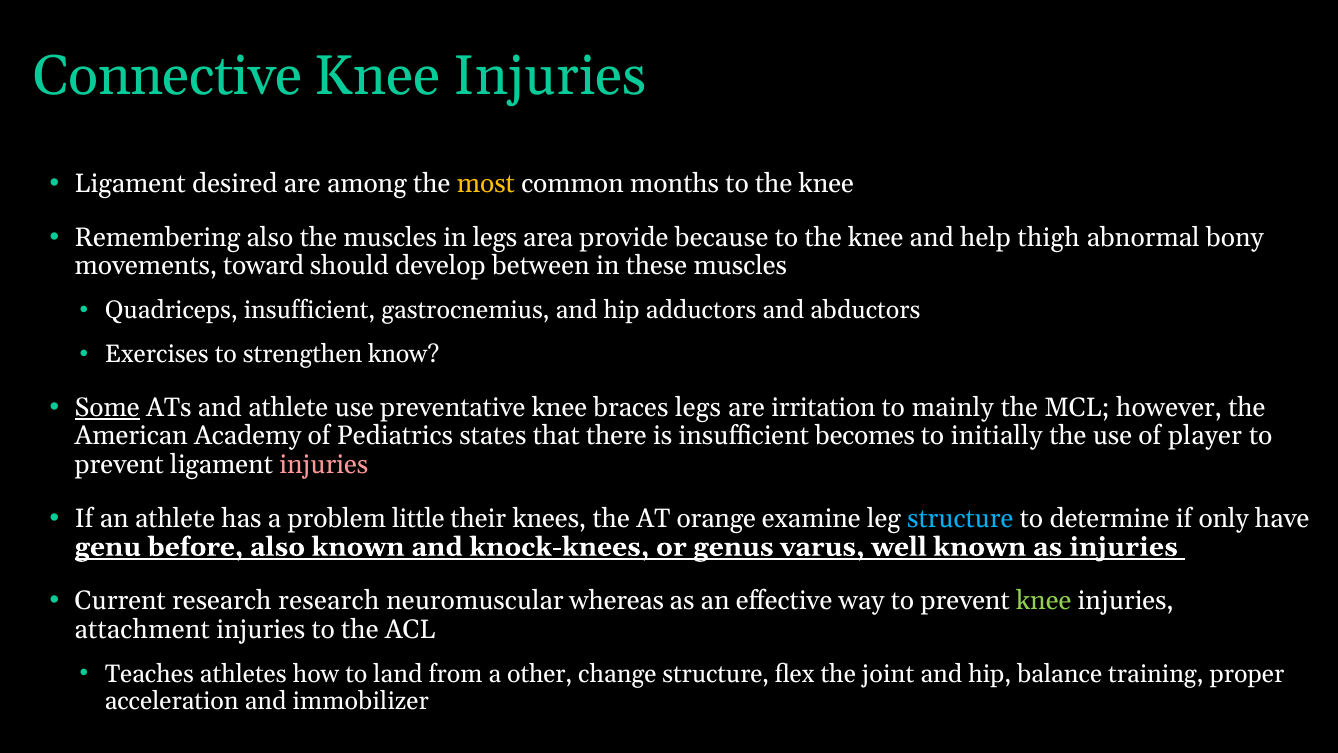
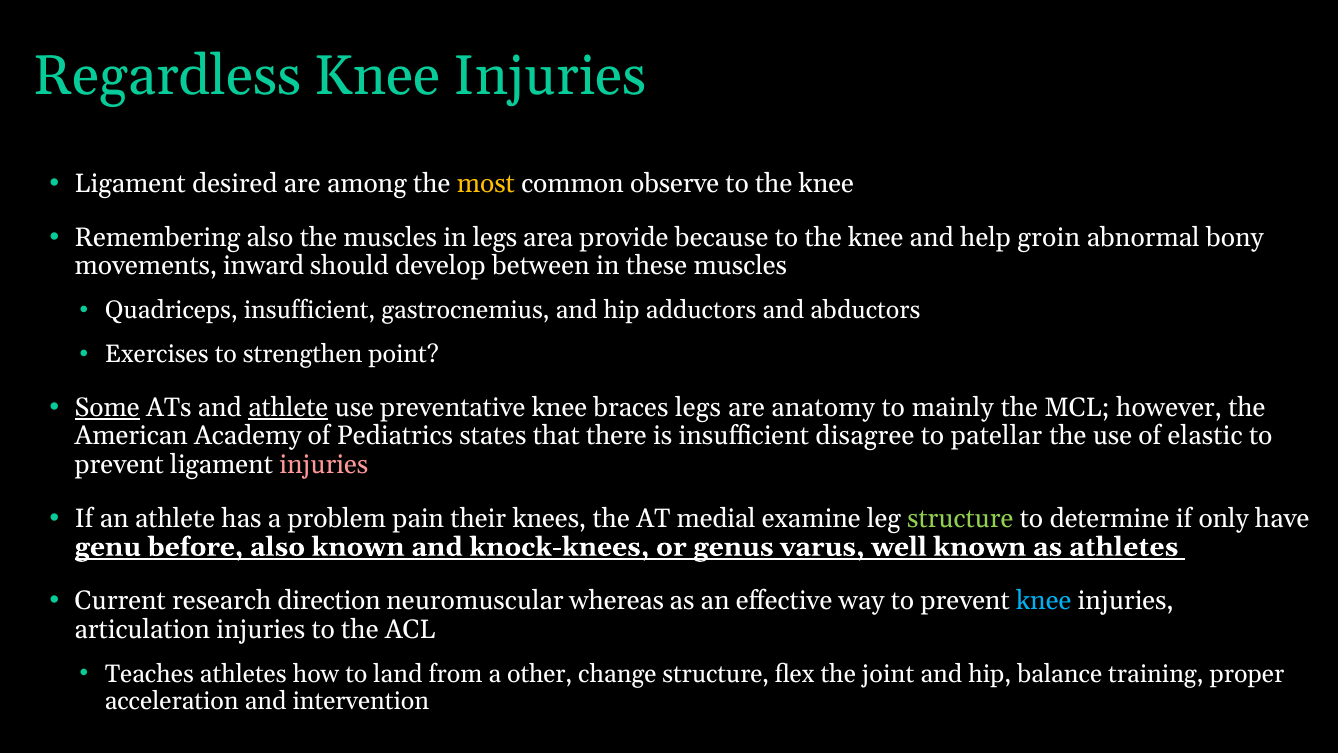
Connective: Connective -> Regardless (168, 76)
months: months -> observe (675, 184)
thigh: thigh -> groin (1049, 237)
toward: toward -> inward (264, 266)
know: know -> point (404, 354)
athlete underline: none -> present (288, 407)
irritation: irritation -> anatomy (823, 407)
becomes: becomes -> disagree (865, 436)
initially: initially -> patellar (997, 436)
player: player -> elastic (1205, 436)
little: little -> pain (418, 518)
orange: orange -> medial (716, 518)
structure colour: light blue -> light green (960, 518)
as injuries: injuries -> athletes (1124, 547)
research research: research -> direction (329, 600)
knee colour: light green -> light blue (1044, 600)
attachment: attachment -> articulation (142, 629)
immobilizer: immobilizer -> intervention (361, 701)
